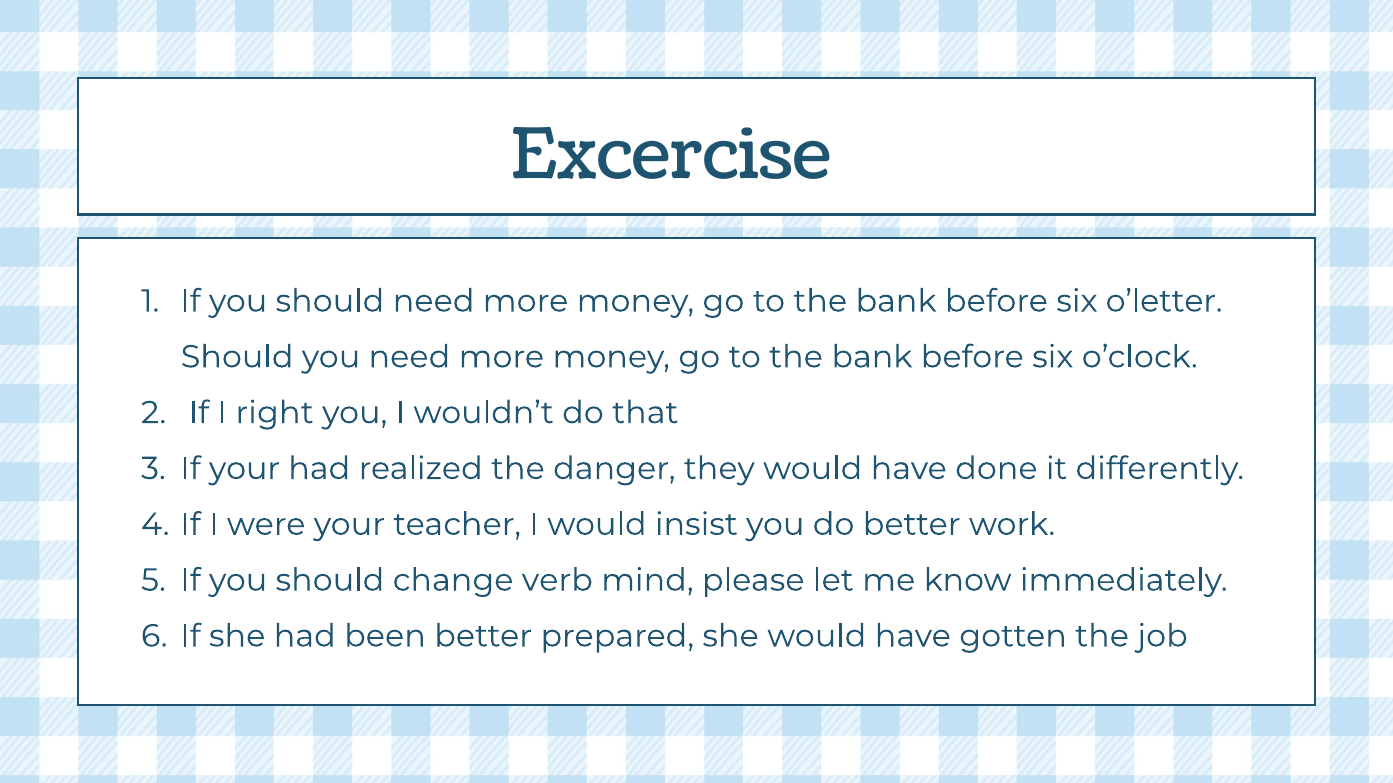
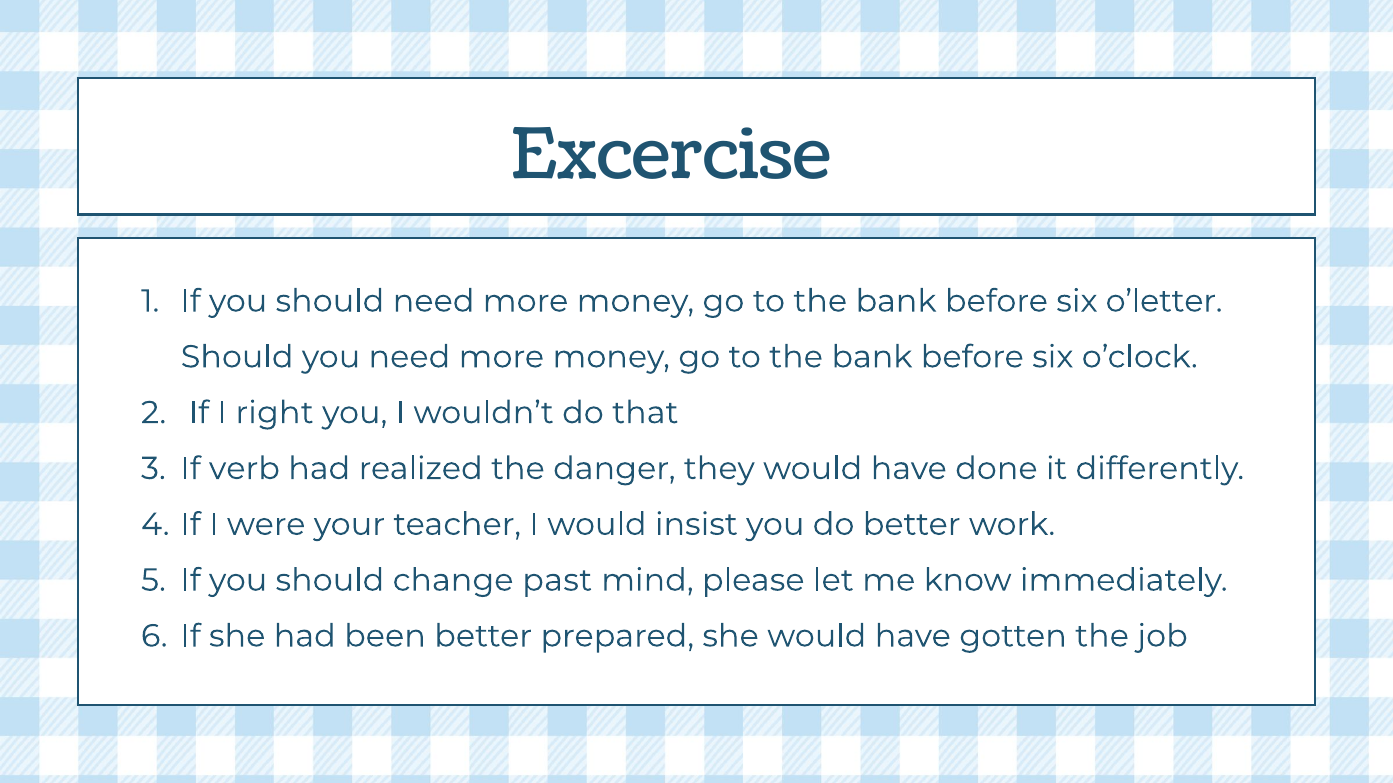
If your: your -> verb (244, 469)
verb: verb -> past (557, 581)
